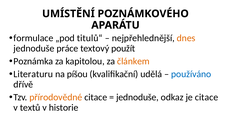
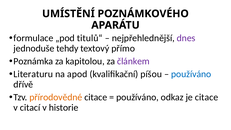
dnes colour: orange -> purple (186, 38)
práce: práce -> tehdy (67, 48)
použít: použít -> přímo (123, 48)
článkem colour: orange -> purple (133, 61)
píšou: píšou -> apod (77, 74)
udělá: udělá -> píšou (151, 74)
jednoduše: jednoduše -> používáno (137, 97)
textů: textů -> citací (30, 108)
